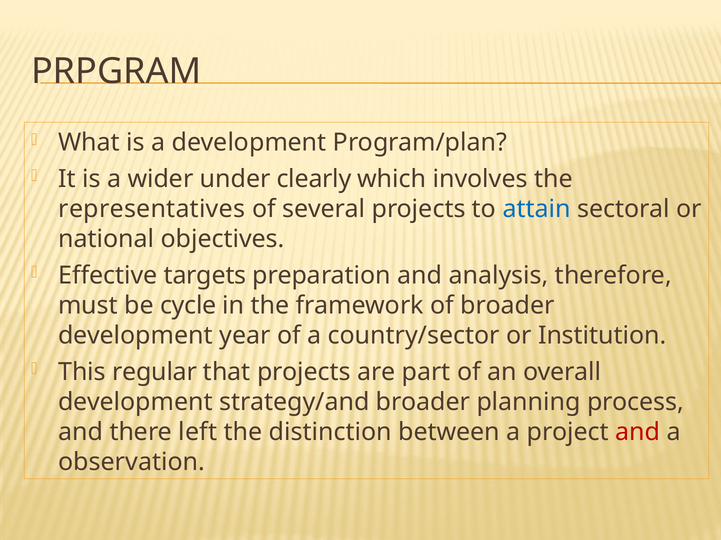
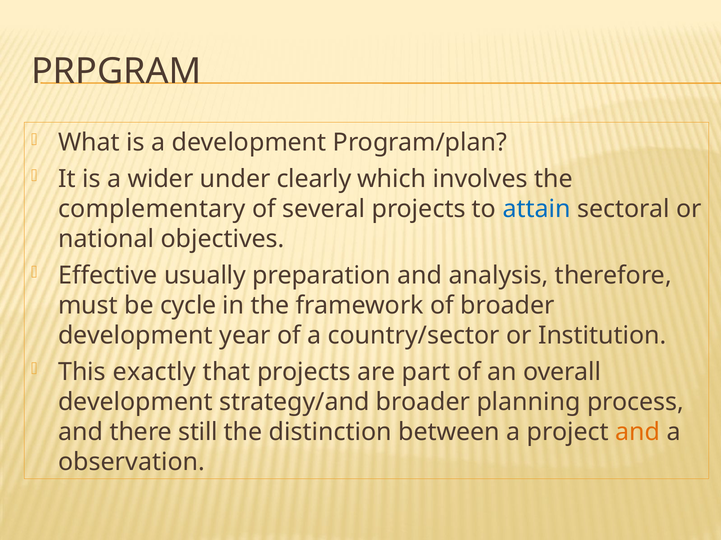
representatives: representatives -> complementary (152, 209)
targets: targets -> usually (205, 276)
regular: regular -> exactly (154, 372)
left: left -> still (198, 432)
and colour: red -> orange (638, 432)
